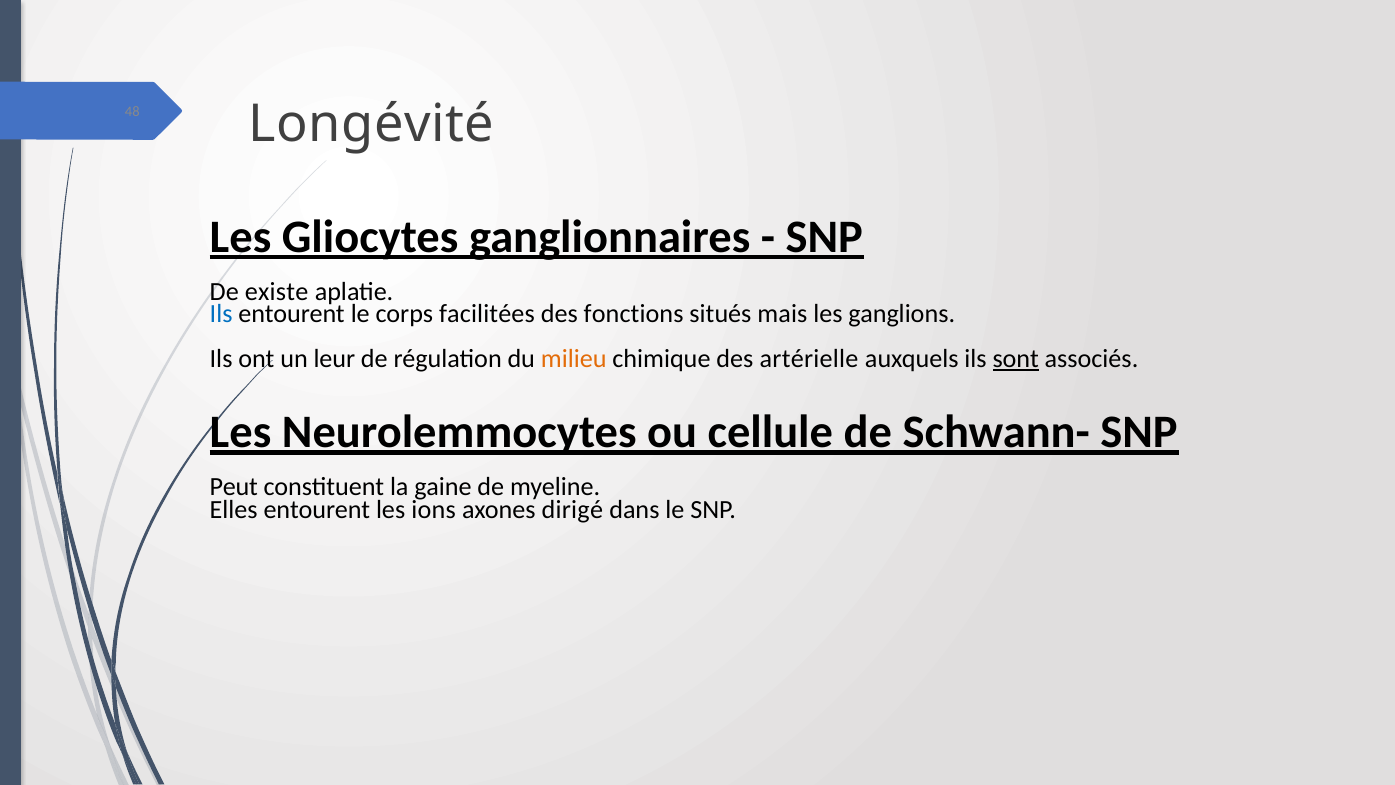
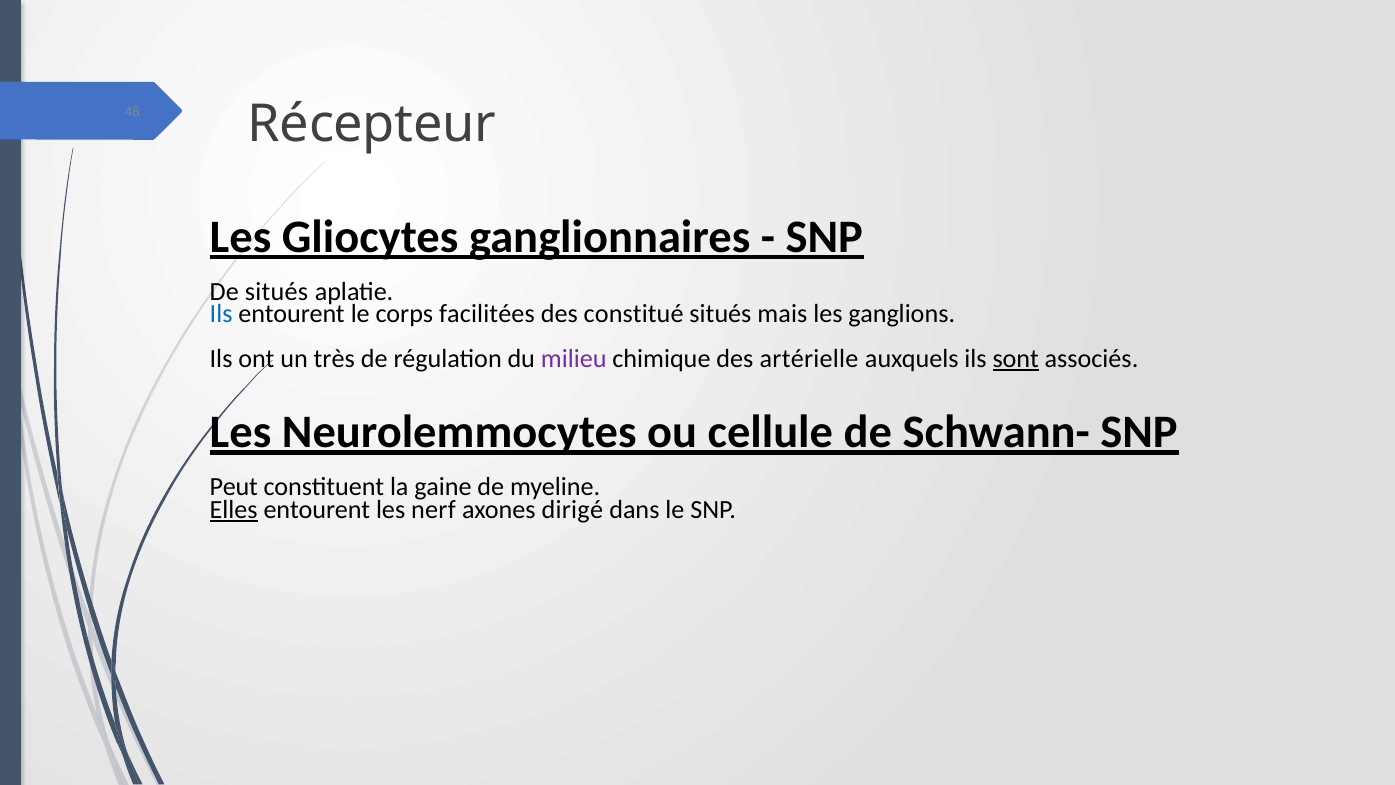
Longévité: Longévité -> Récepteur (372, 124)
De existe: existe -> situés (277, 291)
fonctions: fonctions -> constitué (634, 314)
leur: leur -> très (334, 358)
milieu colour: orange -> purple (574, 358)
Elles underline: none -> present (234, 509)
ions: ions -> nerf (434, 509)
